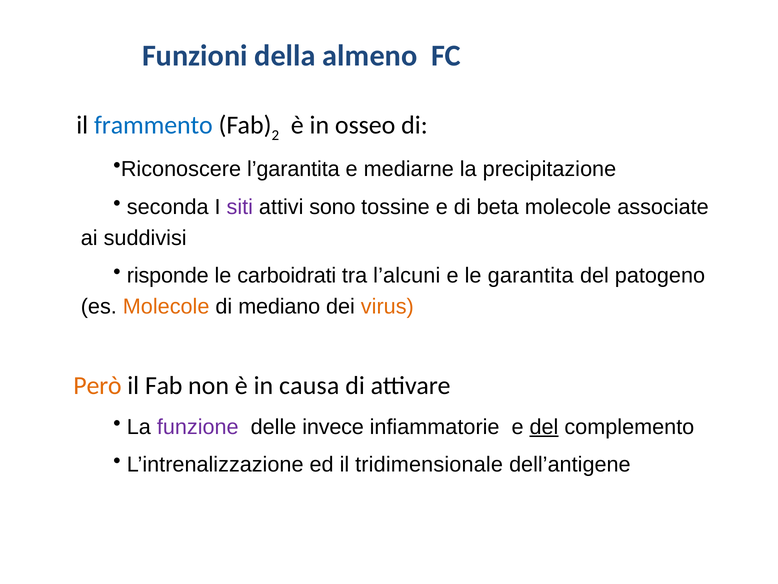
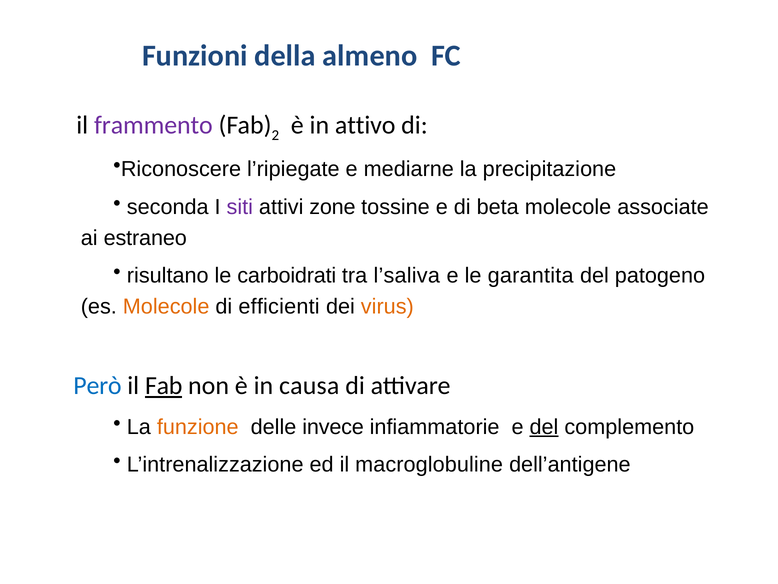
frammento colour: blue -> purple (153, 125)
osseo: osseo -> attivo (365, 125)
l’garantita: l’garantita -> l’ripiegate (293, 169)
sono: sono -> zone (332, 207)
suddivisi: suddivisi -> estraneo (145, 238)
risponde: risponde -> risultano (168, 275)
l’alcuni: l’alcuni -> l’saliva (407, 275)
mediano: mediano -> efficienti (279, 307)
Però colour: orange -> blue (97, 385)
Fab underline: none -> present (164, 385)
funzione colour: purple -> orange (198, 427)
tridimensionale: tridimensionale -> macroglobuline (429, 464)
